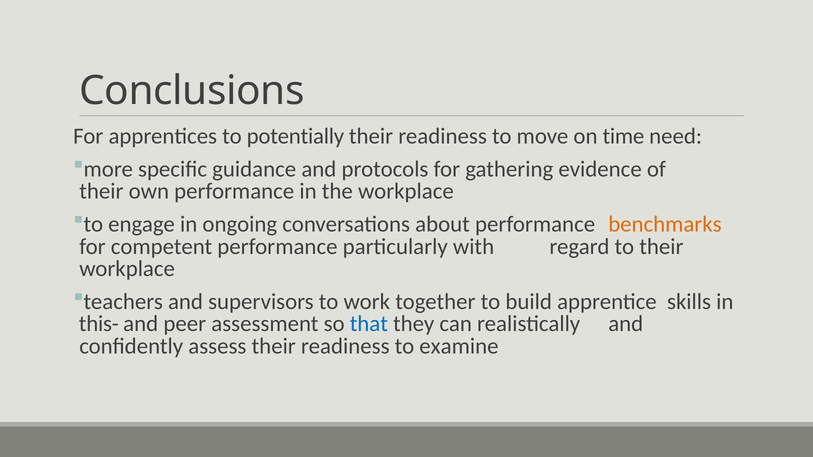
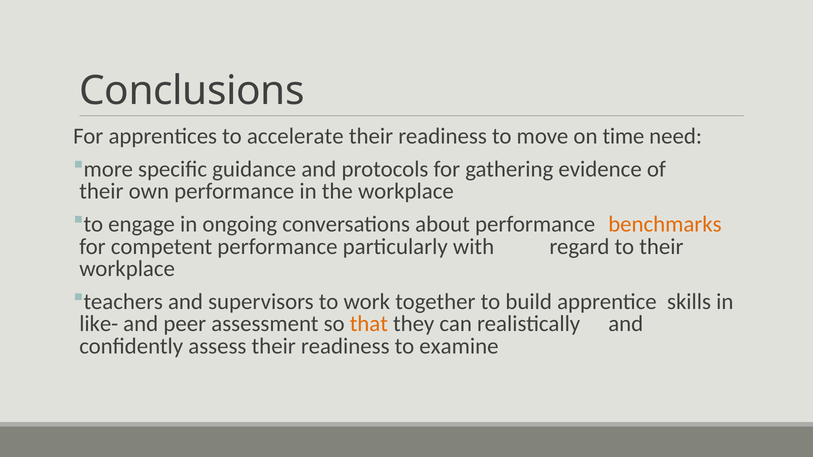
potentially: potentially -> accelerate (295, 136)
this-: this- -> like- (99, 324)
that colour: blue -> orange (369, 324)
